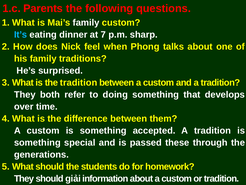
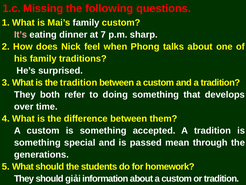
Parents: Parents -> Missing (43, 9)
It’s colour: light blue -> pink (21, 35)
these: these -> mean (177, 142)
